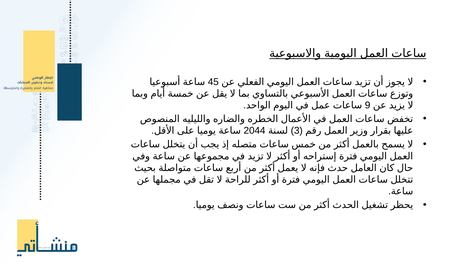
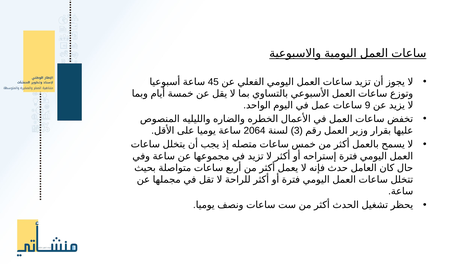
2044: 2044 -> 2064 (255, 131)
